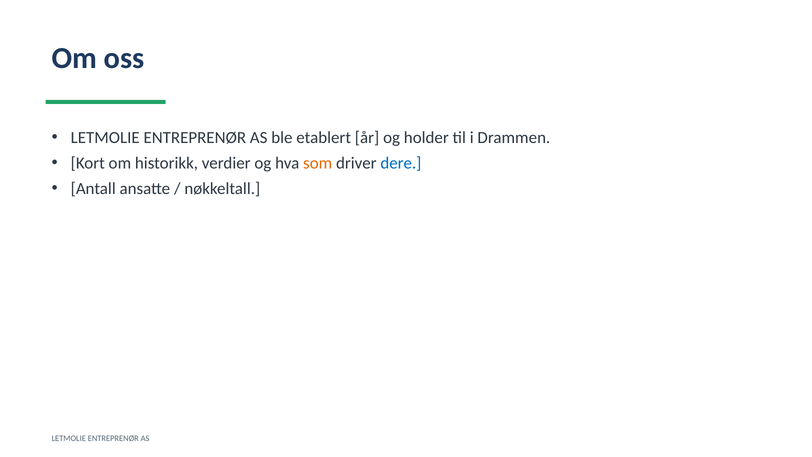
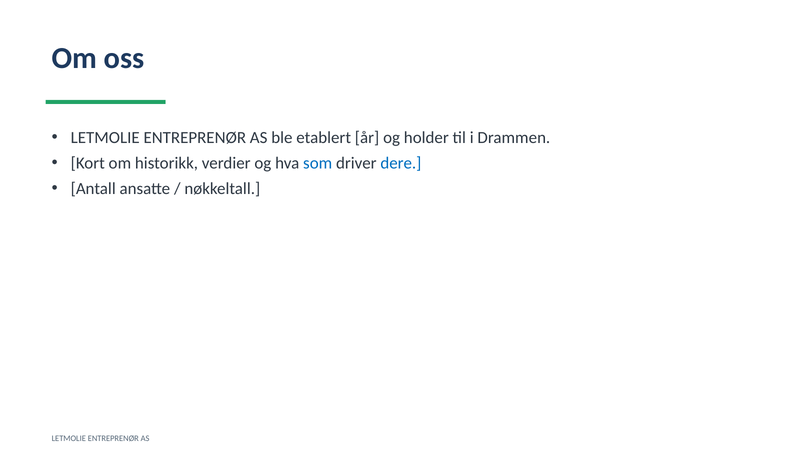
som colour: orange -> blue (318, 163)
